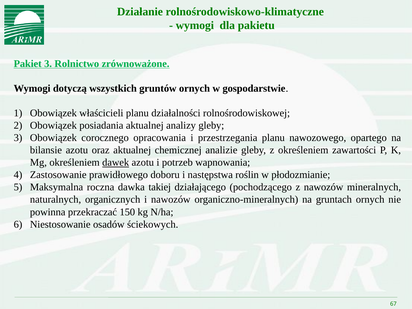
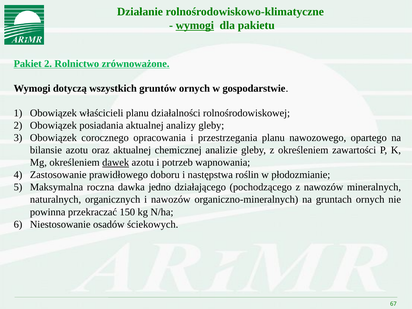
wymogi underline: none -> present (195, 25)
Pakiet 3: 3 -> 2 (48, 64)
takiej: takiej -> jedno (160, 187)
